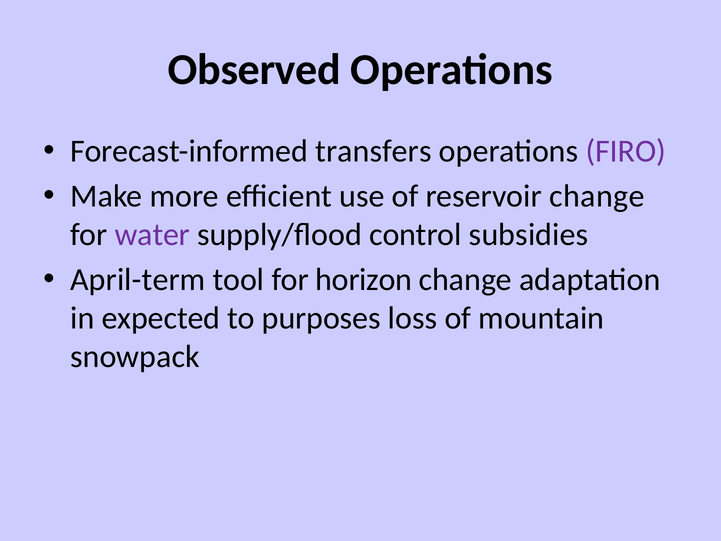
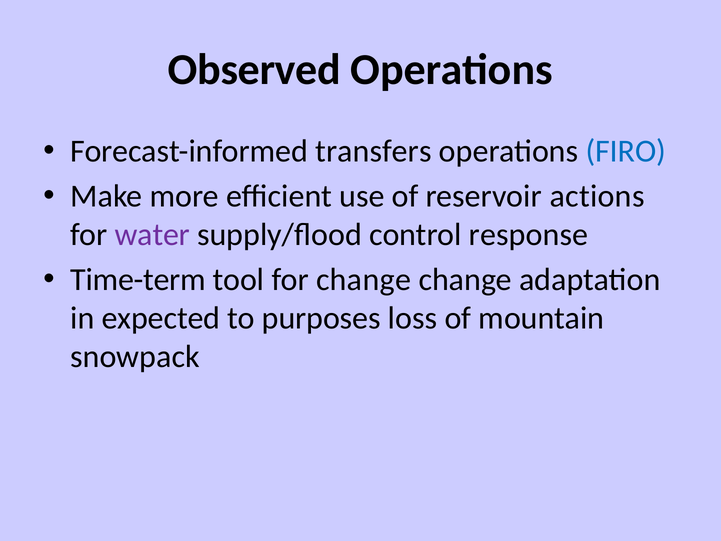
FIRO colour: purple -> blue (626, 151)
reservoir change: change -> actions (597, 196)
subsidies: subsidies -> response (529, 235)
April-term: April-term -> Time-term (138, 279)
for horizon: horizon -> change (364, 279)
